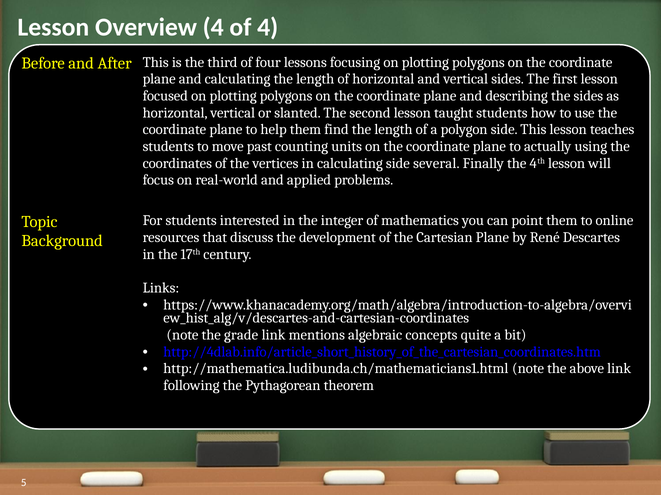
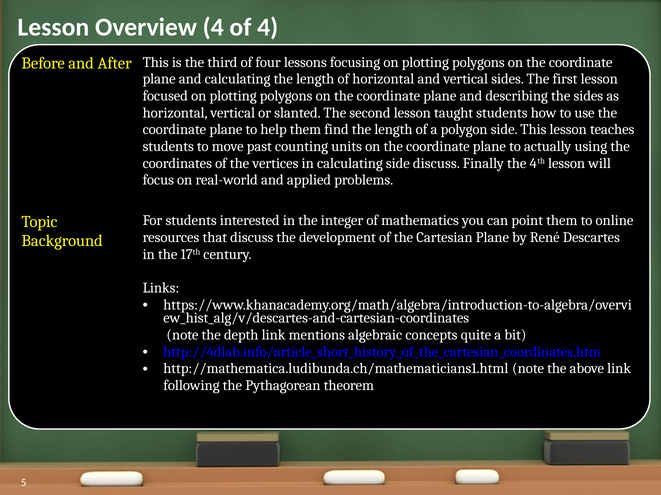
side several: several -> discuss (436, 164)
grade: grade -> depth (241, 335)
